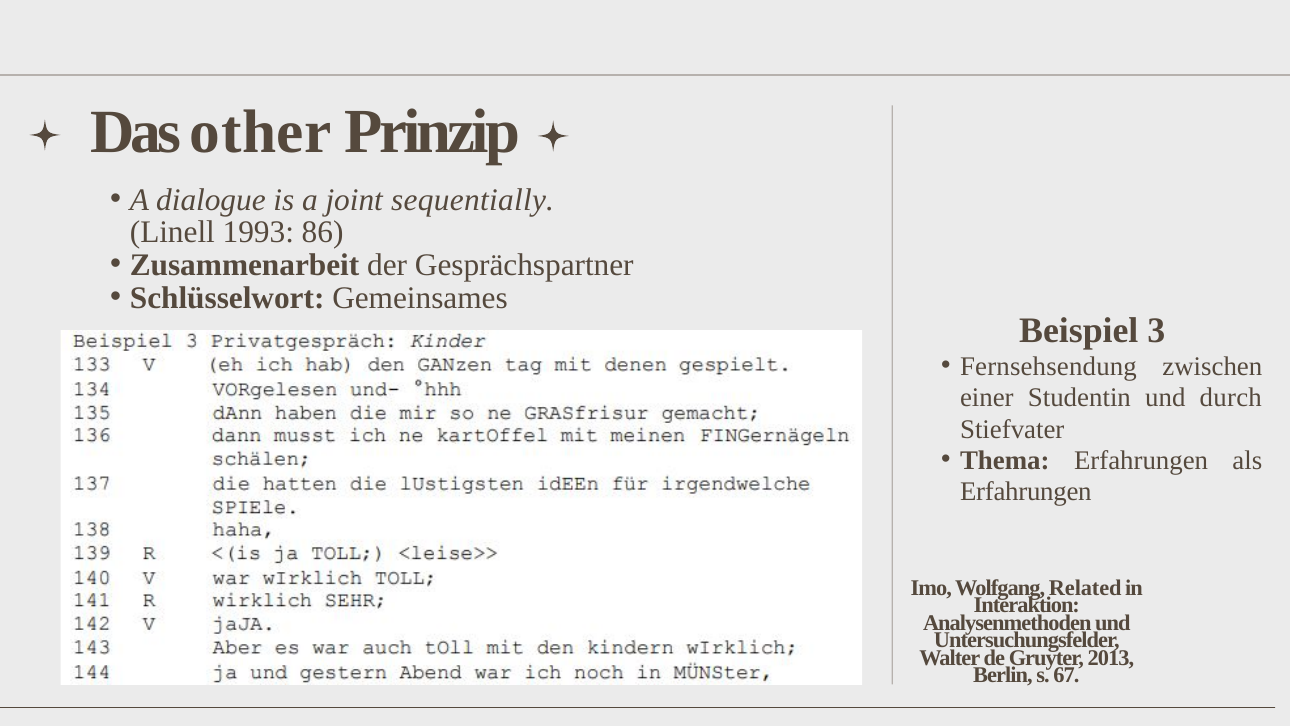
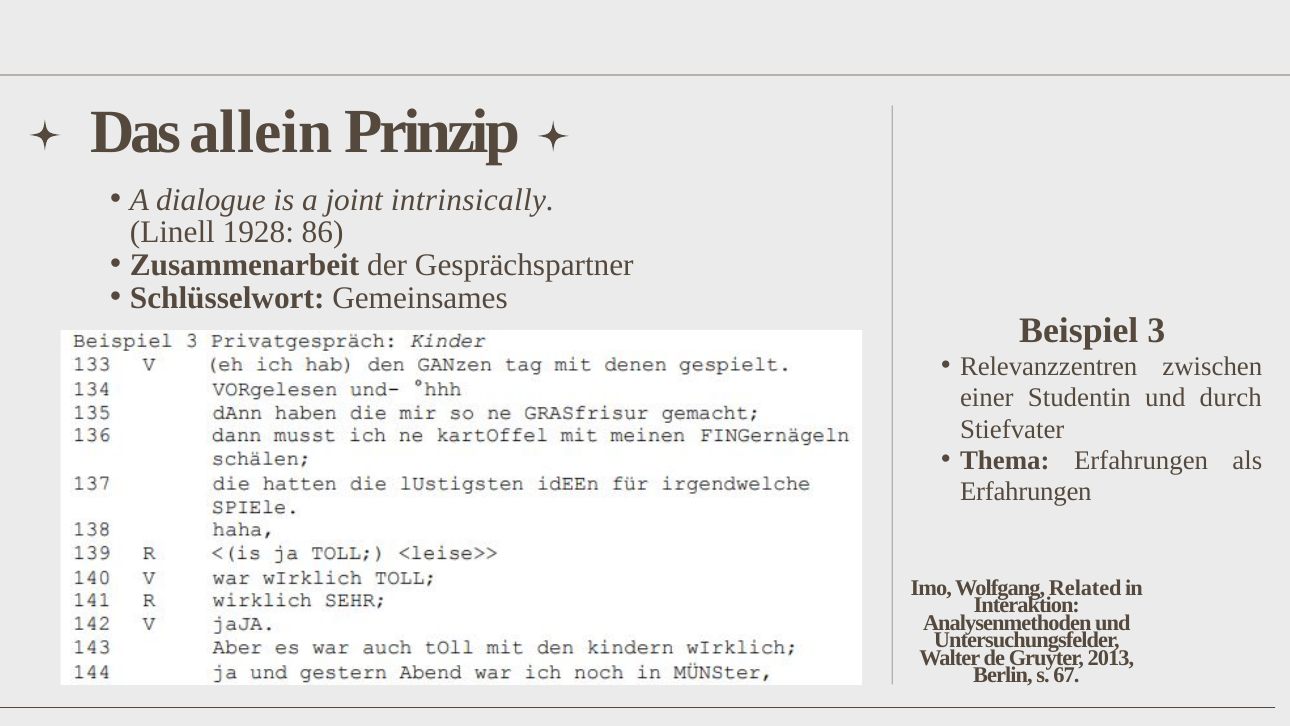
other: other -> allein (261, 133)
sequentially: sequentially -> intrinsically (473, 200)
1993: 1993 -> 1928 (258, 232)
Fernsehsendung: Fernsehsendung -> Relevanzzentren (1049, 366)
